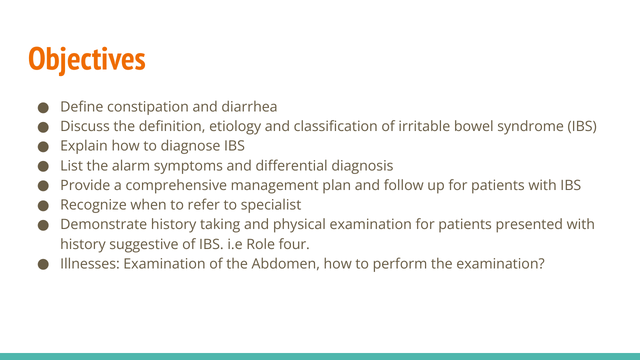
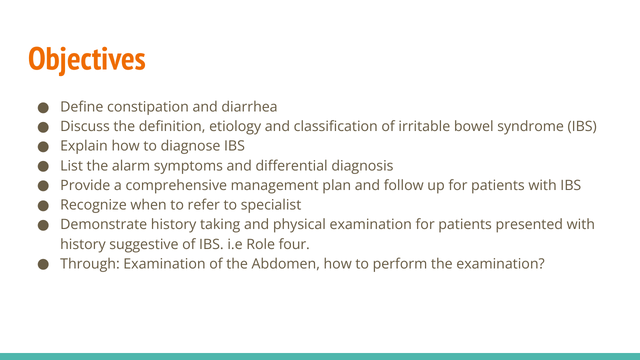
Illnesses: Illnesses -> Through (90, 264)
